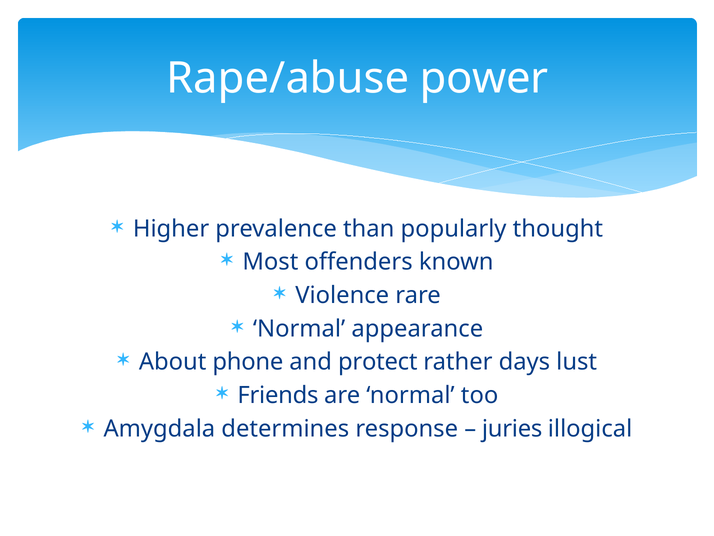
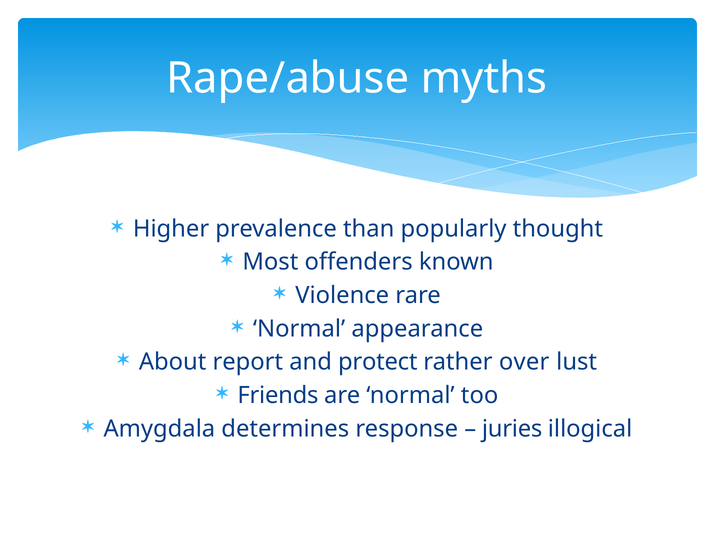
power: power -> myths (484, 78)
phone: phone -> report (248, 362)
days: days -> over (524, 362)
